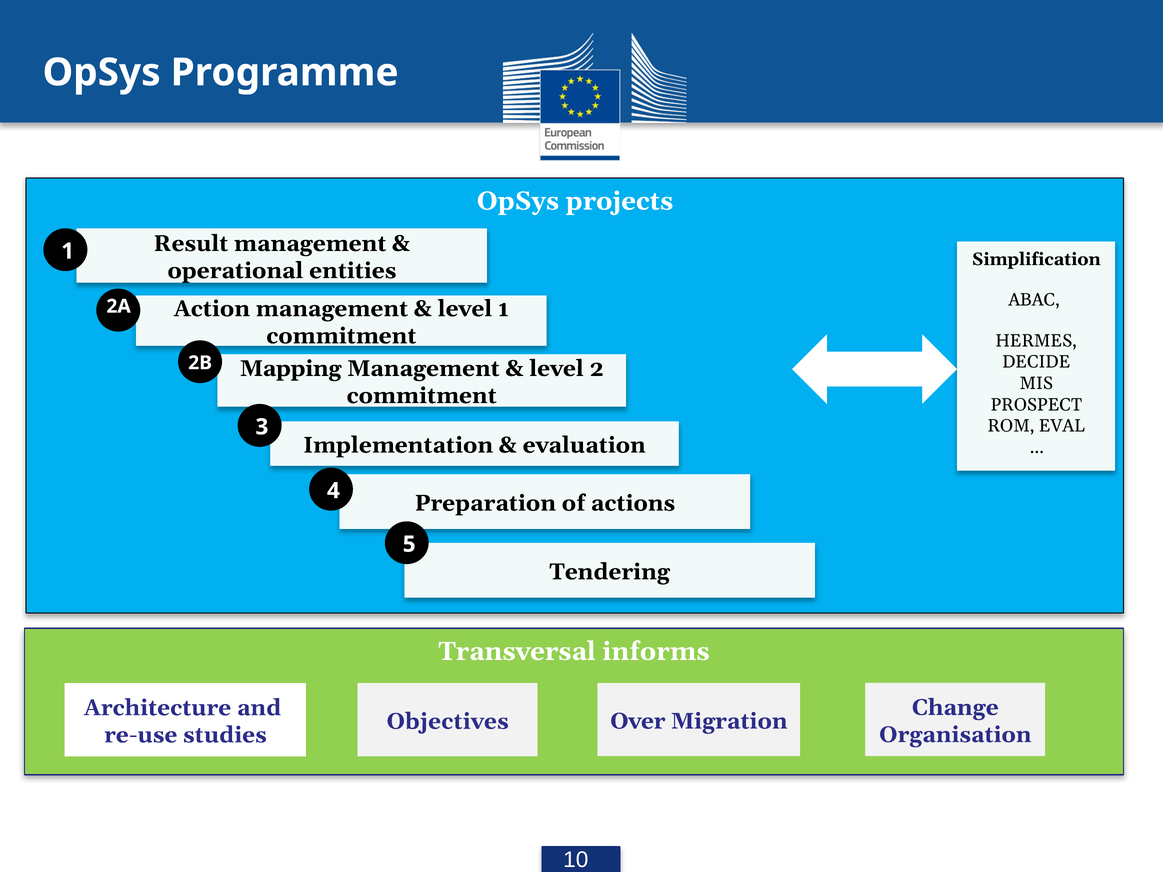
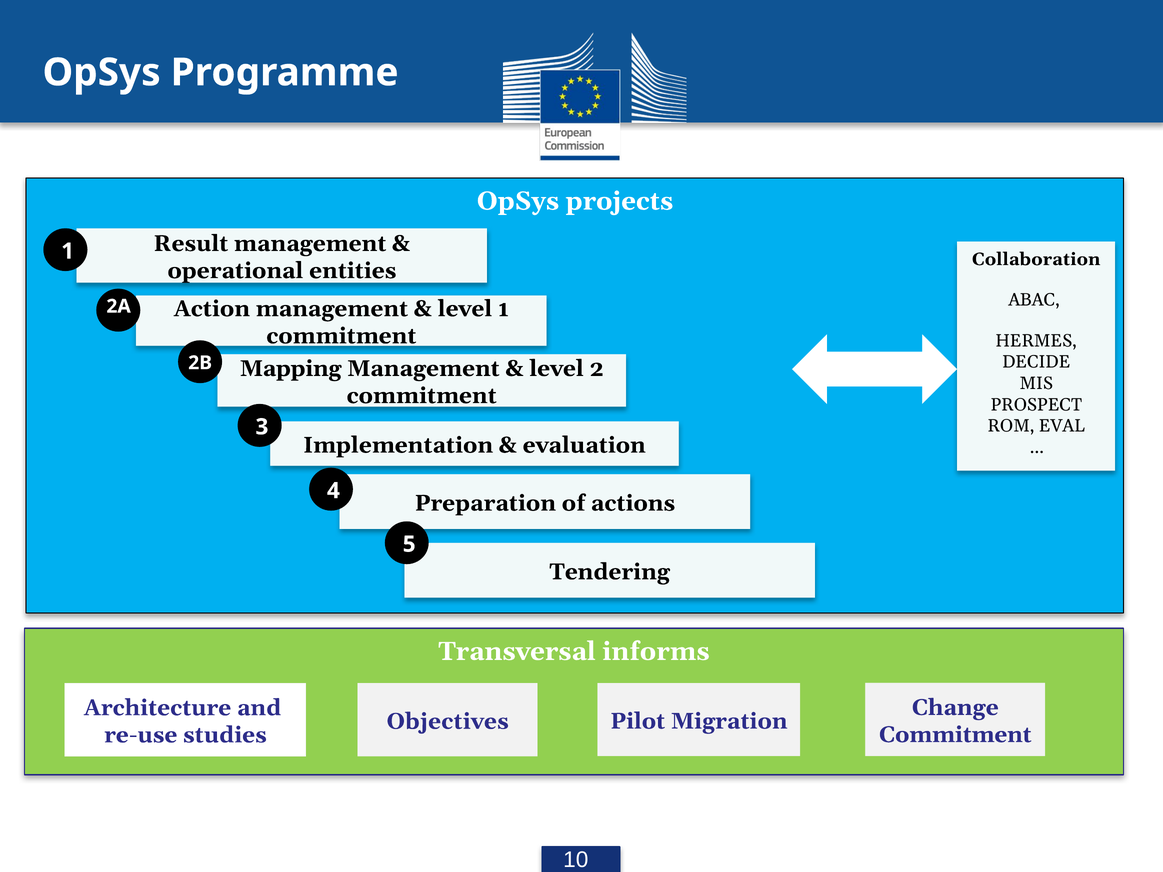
Simplification: Simplification -> Collaboration (1036, 259)
Over: Over -> Pilot (638, 721)
Organisation: Organisation -> Commitment (955, 735)
